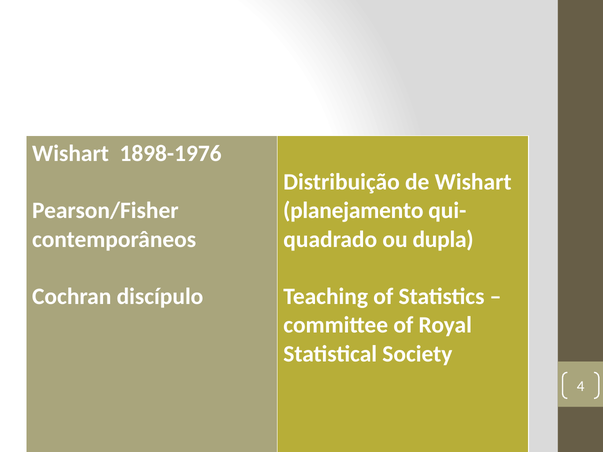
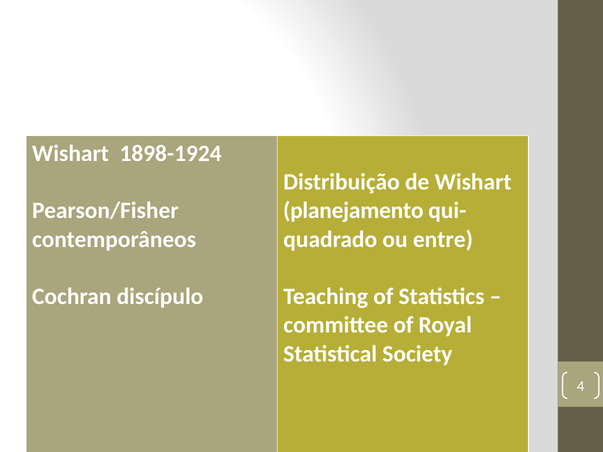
1898-1976: 1898-1976 -> 1898-1924 (171, 154)
dupla: dupla -> entre (443, 239)
